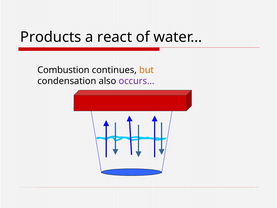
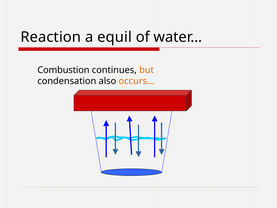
Products: Products -> Reaction (51, 37)
react: react -> equil (115, 37)
occurs colour: purple -> orange (137, 81)
